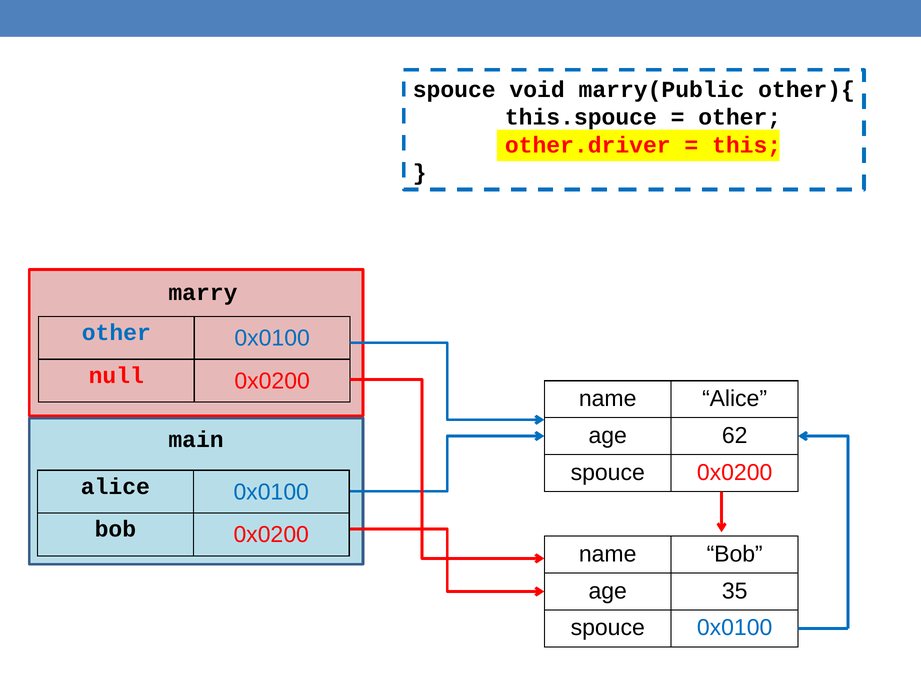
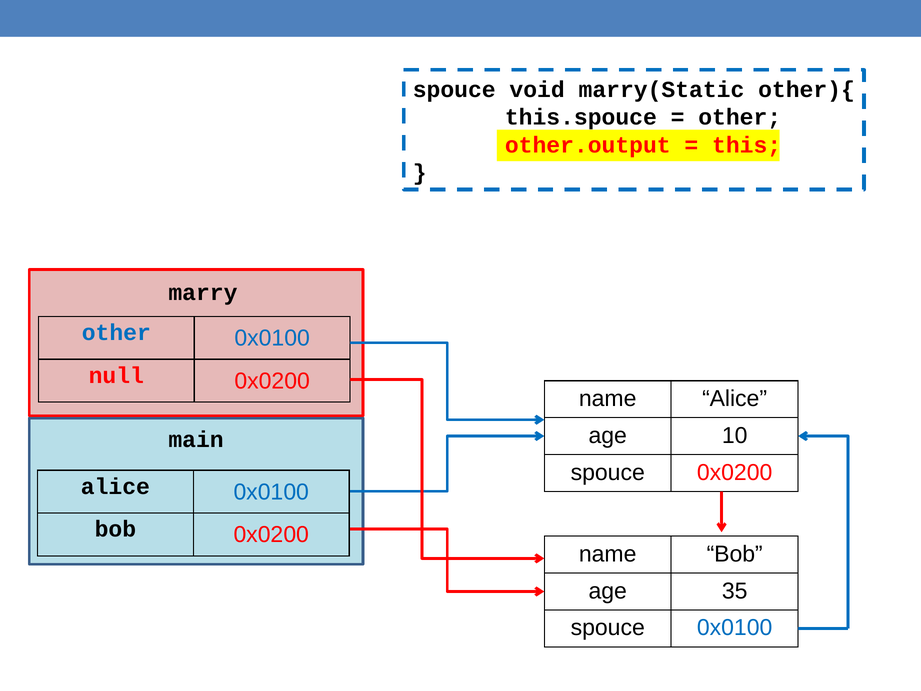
marry(Public: marry(Public -> marry(Static (661, 90)
other.driver: other.driver -> other.output (588, 145)
62: 62 -> 10 (735, 435)
